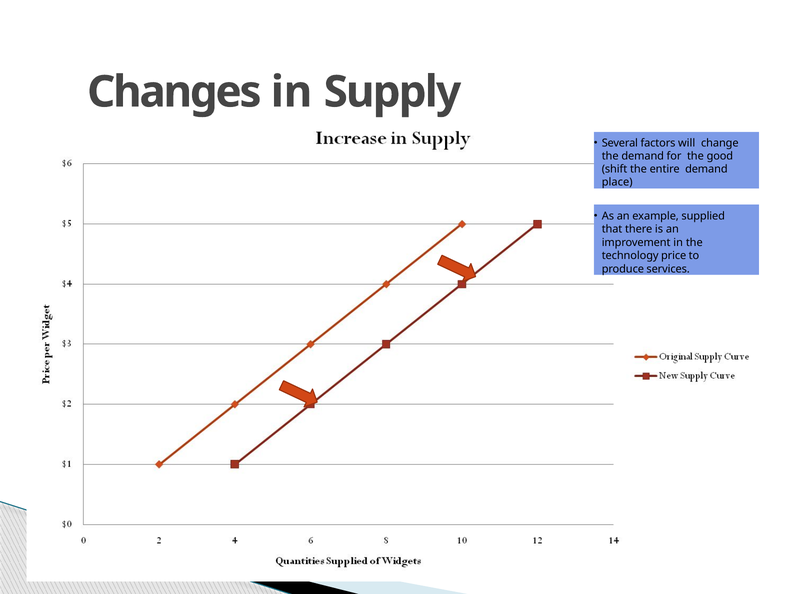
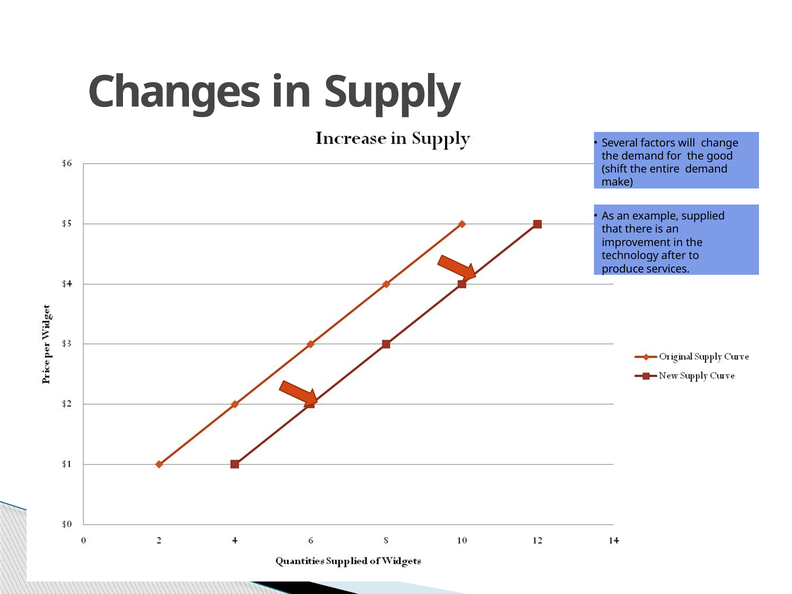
place: place -> make (617, 182)
price: price -> after (674, 256)
